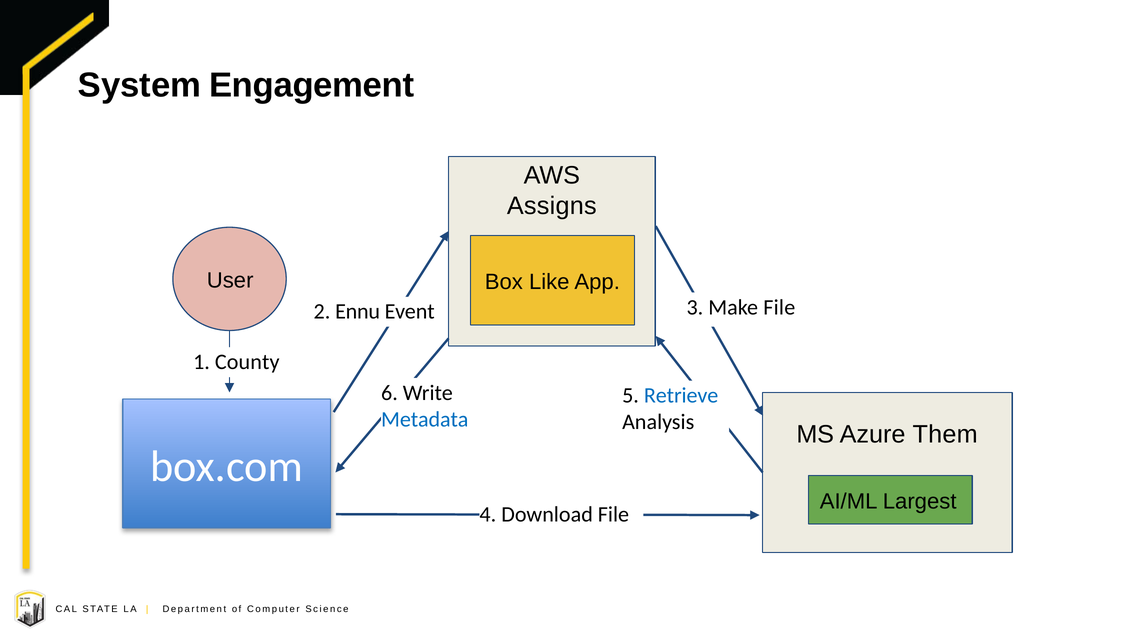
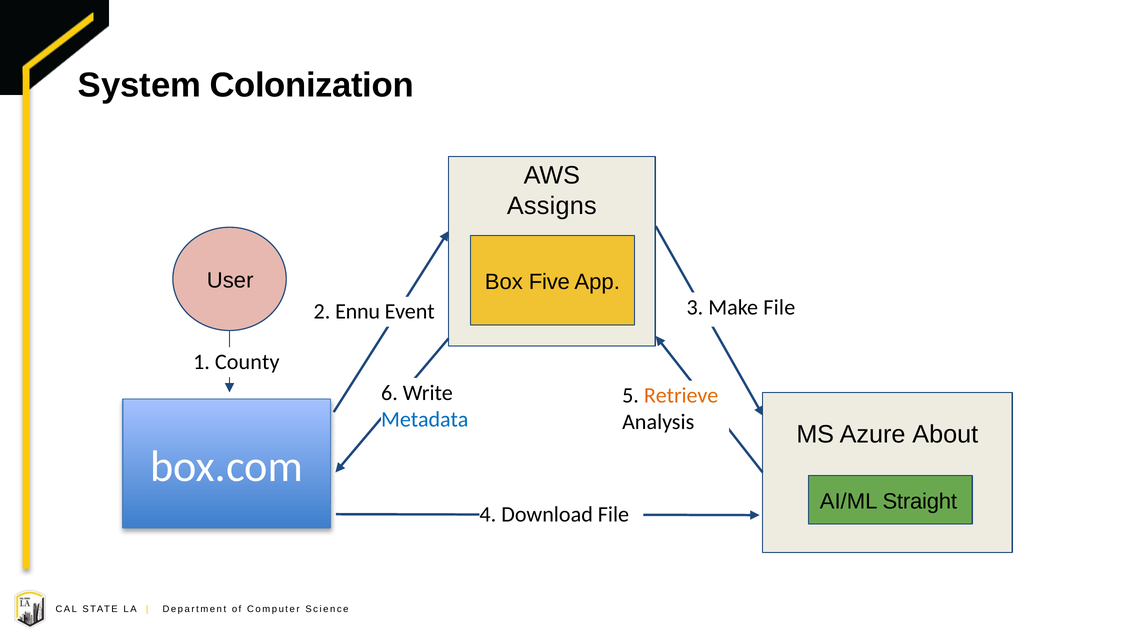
Engagement: Engagement -> Colonization (312, 85)
Like: Like -> Five (549, 282)
Retrieve colour: blue -> orange (681, 395)
Them: Them -> About (945, 434)
Largest: Largest -> Straight (920, 501)
